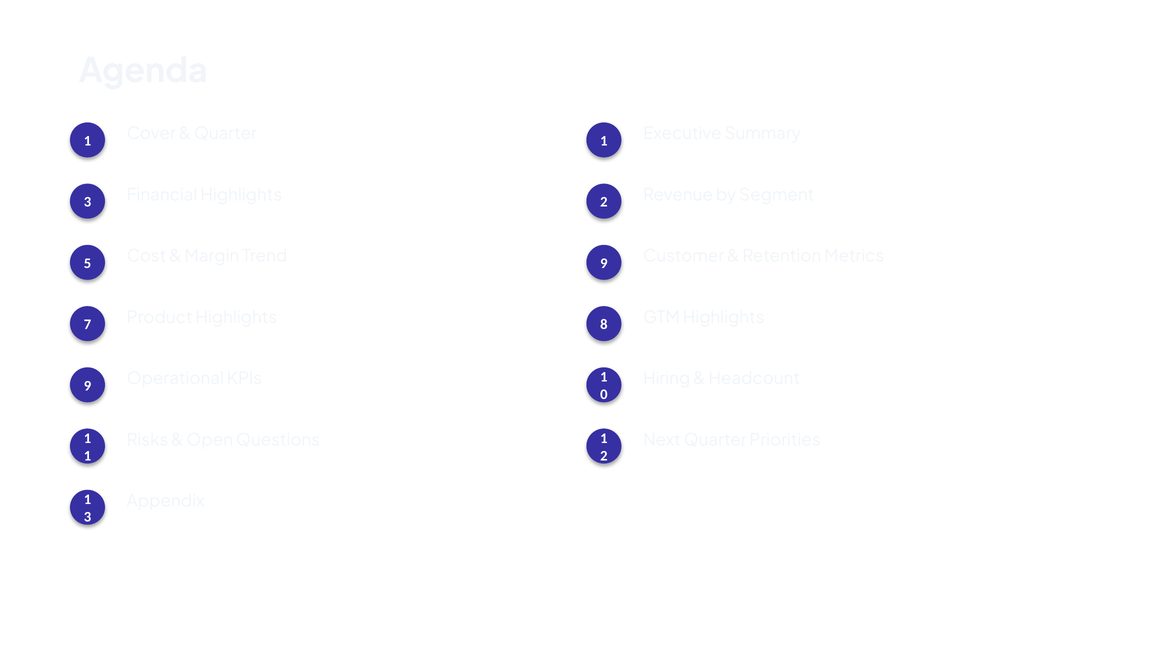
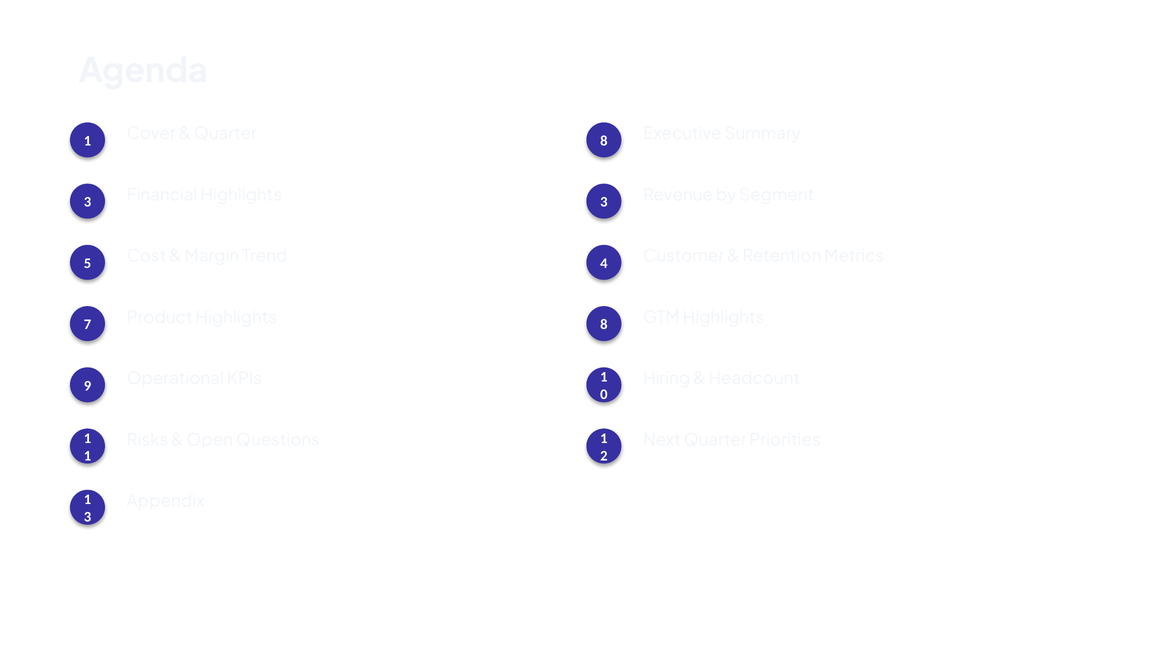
Quarter 1: 1 -> 8 (604, 141)
Highlights 2: 2 -> 3 (604, 202)
Trend 9: 9 -> 4 (604, 264)
